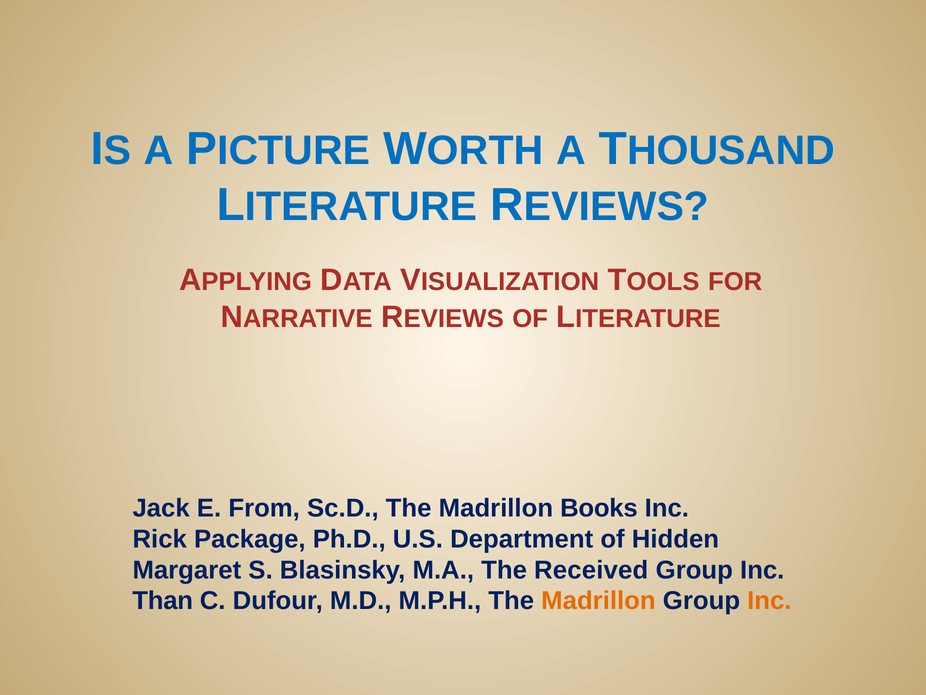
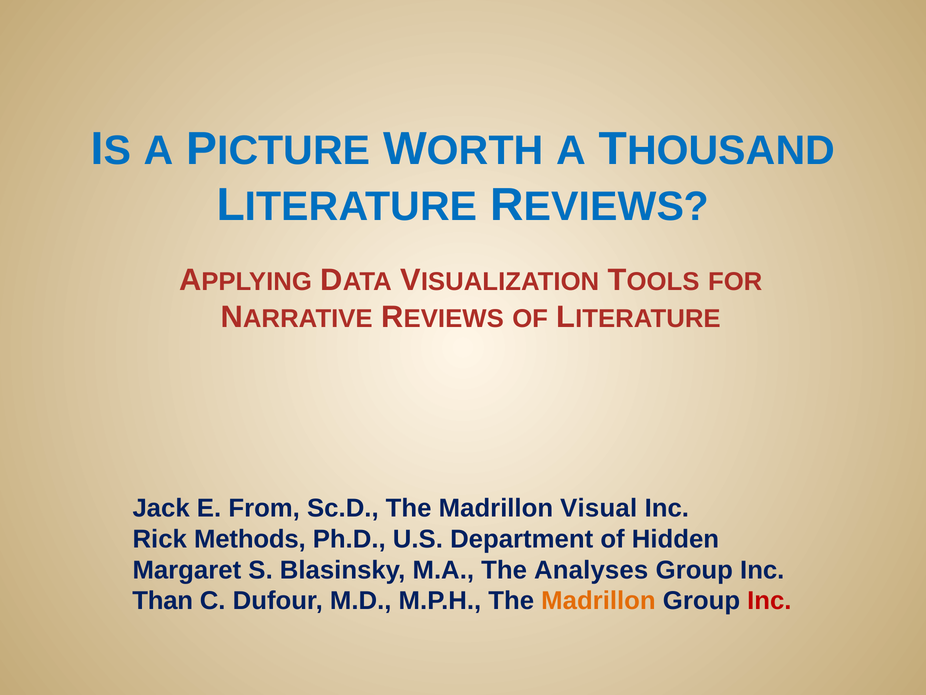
Books: Books -> Visual (599, 508)
Package: Package -> Methods (250, 539)
Received: Received -> Analyses (591, 570)
Inc colour: orange -> red (769, 601)
